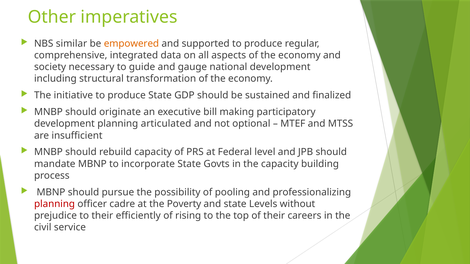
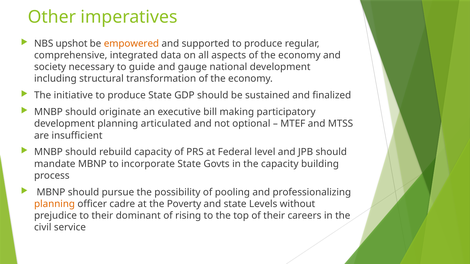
similar: similar -> upshot (72, 44)
planning colour: red -> orange (55, 204)
efficiently: efficiently -> dominant (138, 216)
